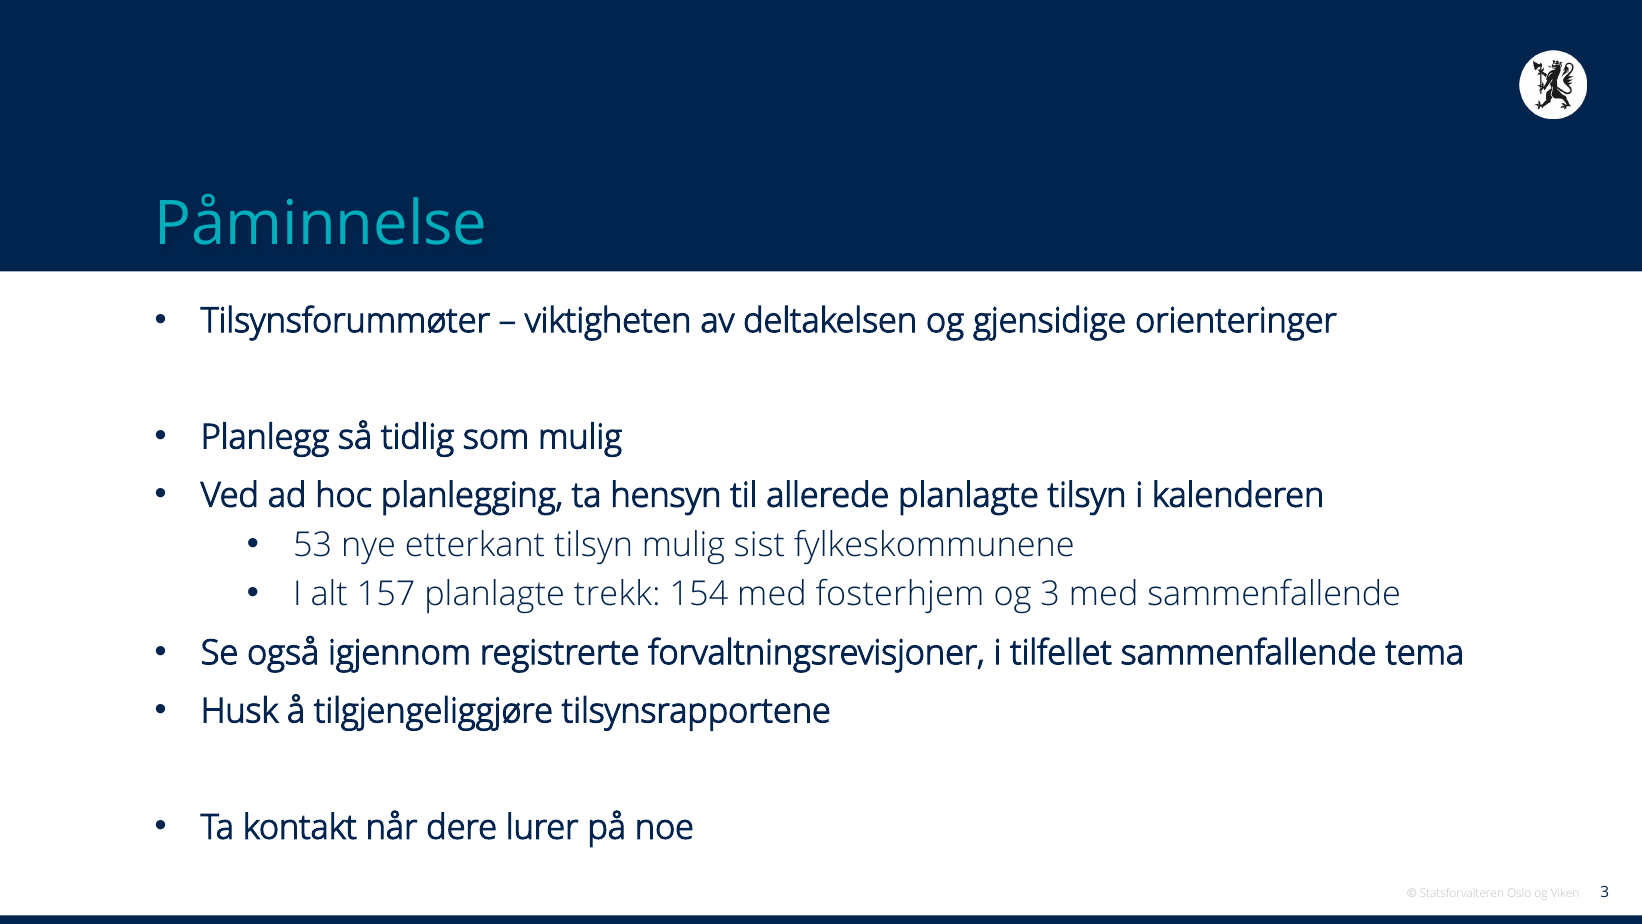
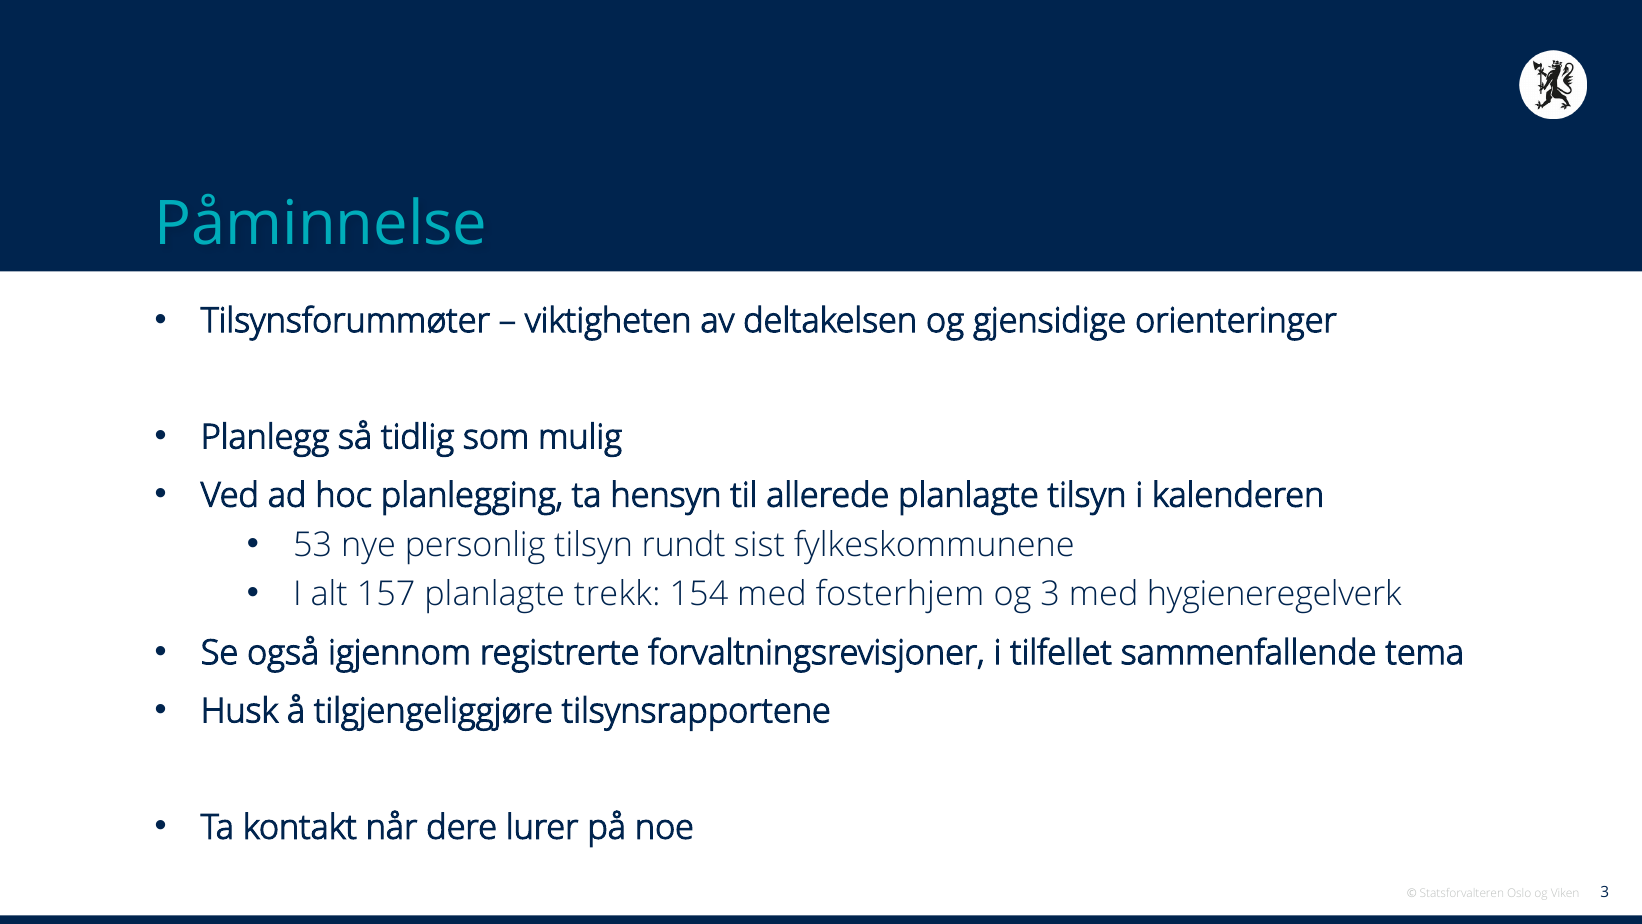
etterkant: etterkant -> personlig (475, 545)
tilsyn mulig: mulig -> rundt (684, 545)
med sammenfallende: sammenfallende -> hygieneregelverk (1274, 594)
